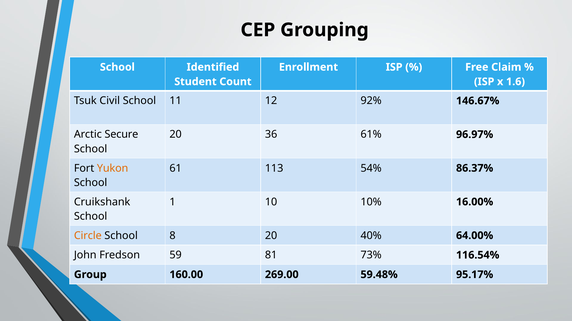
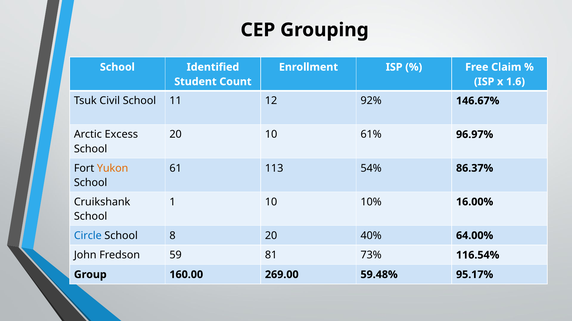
Secure: Secure -> Excess (121, 135)
20 36: 36 -> 10 (271, 135)
Circle colour: orange -> blue (88, 236)
